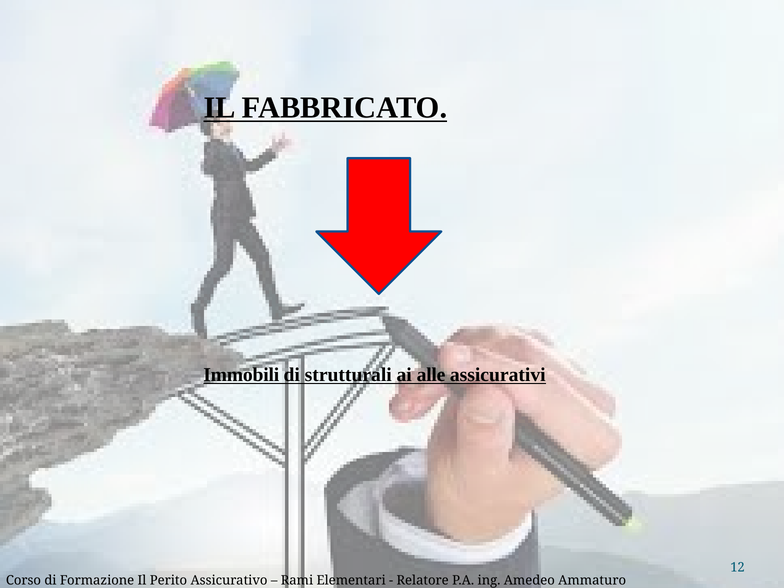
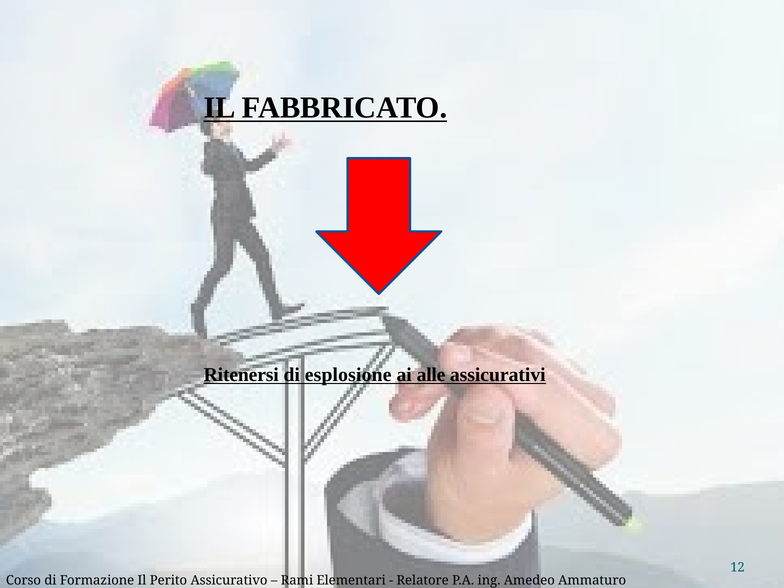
Immobili: Immobili -> Ritenersi (241, 375)
strutturali: strutturali -> esplosione (348, 375)
